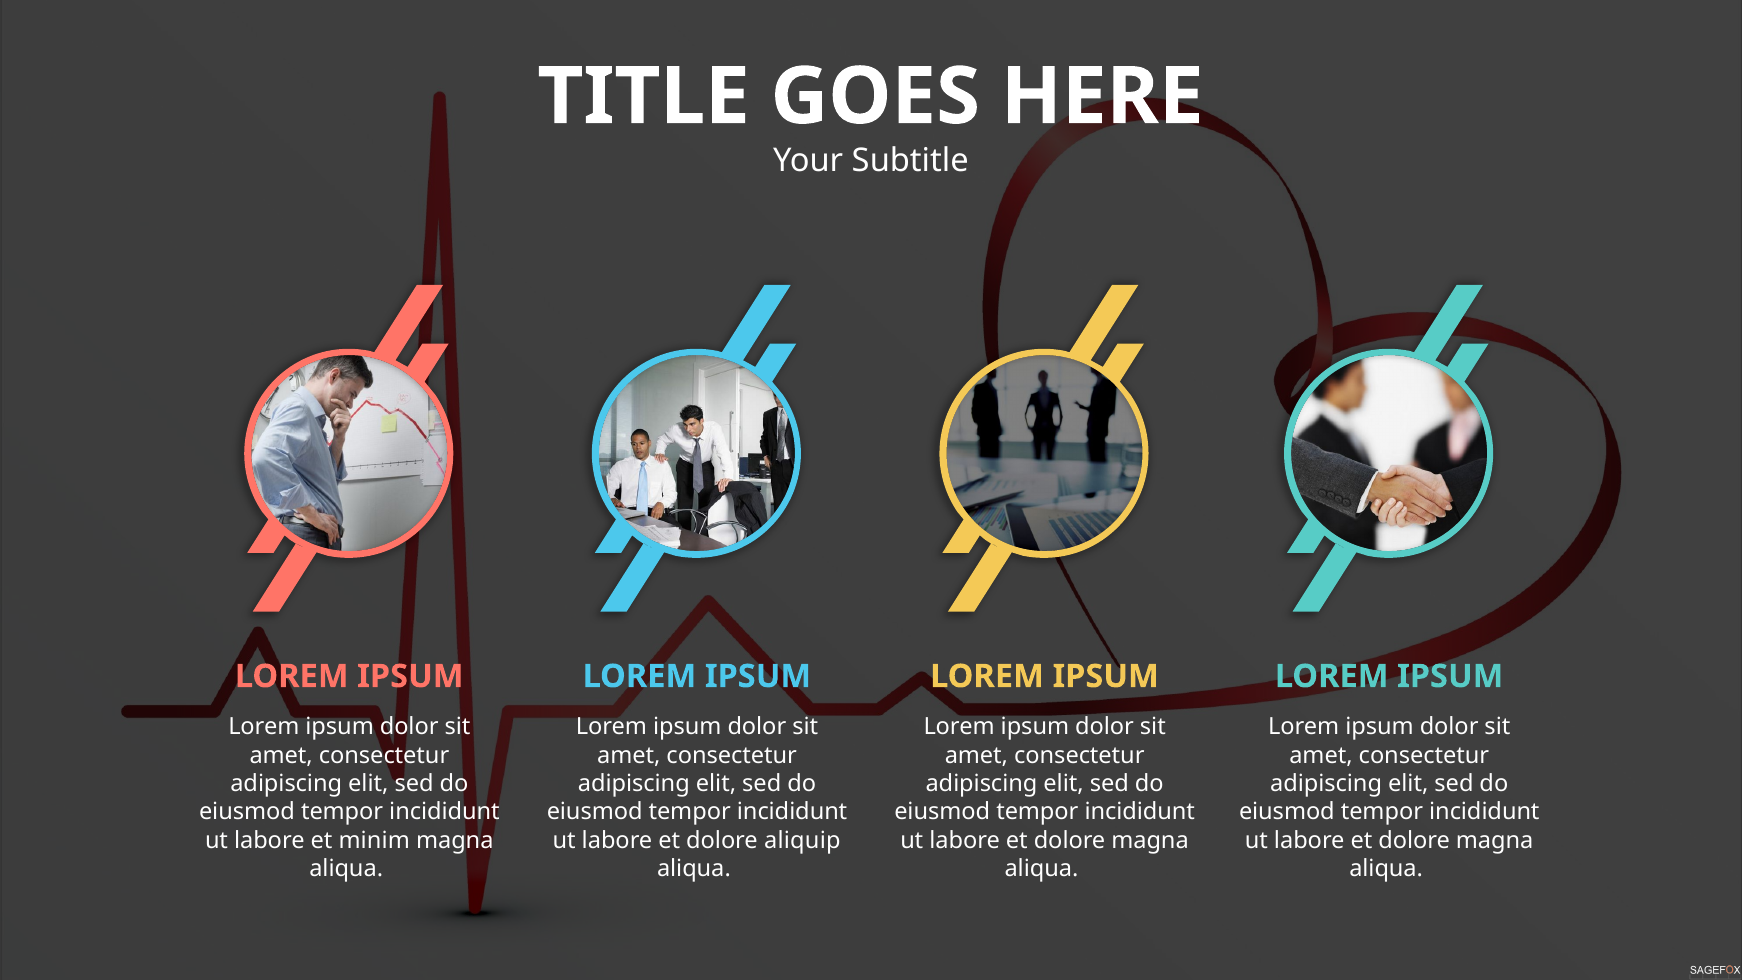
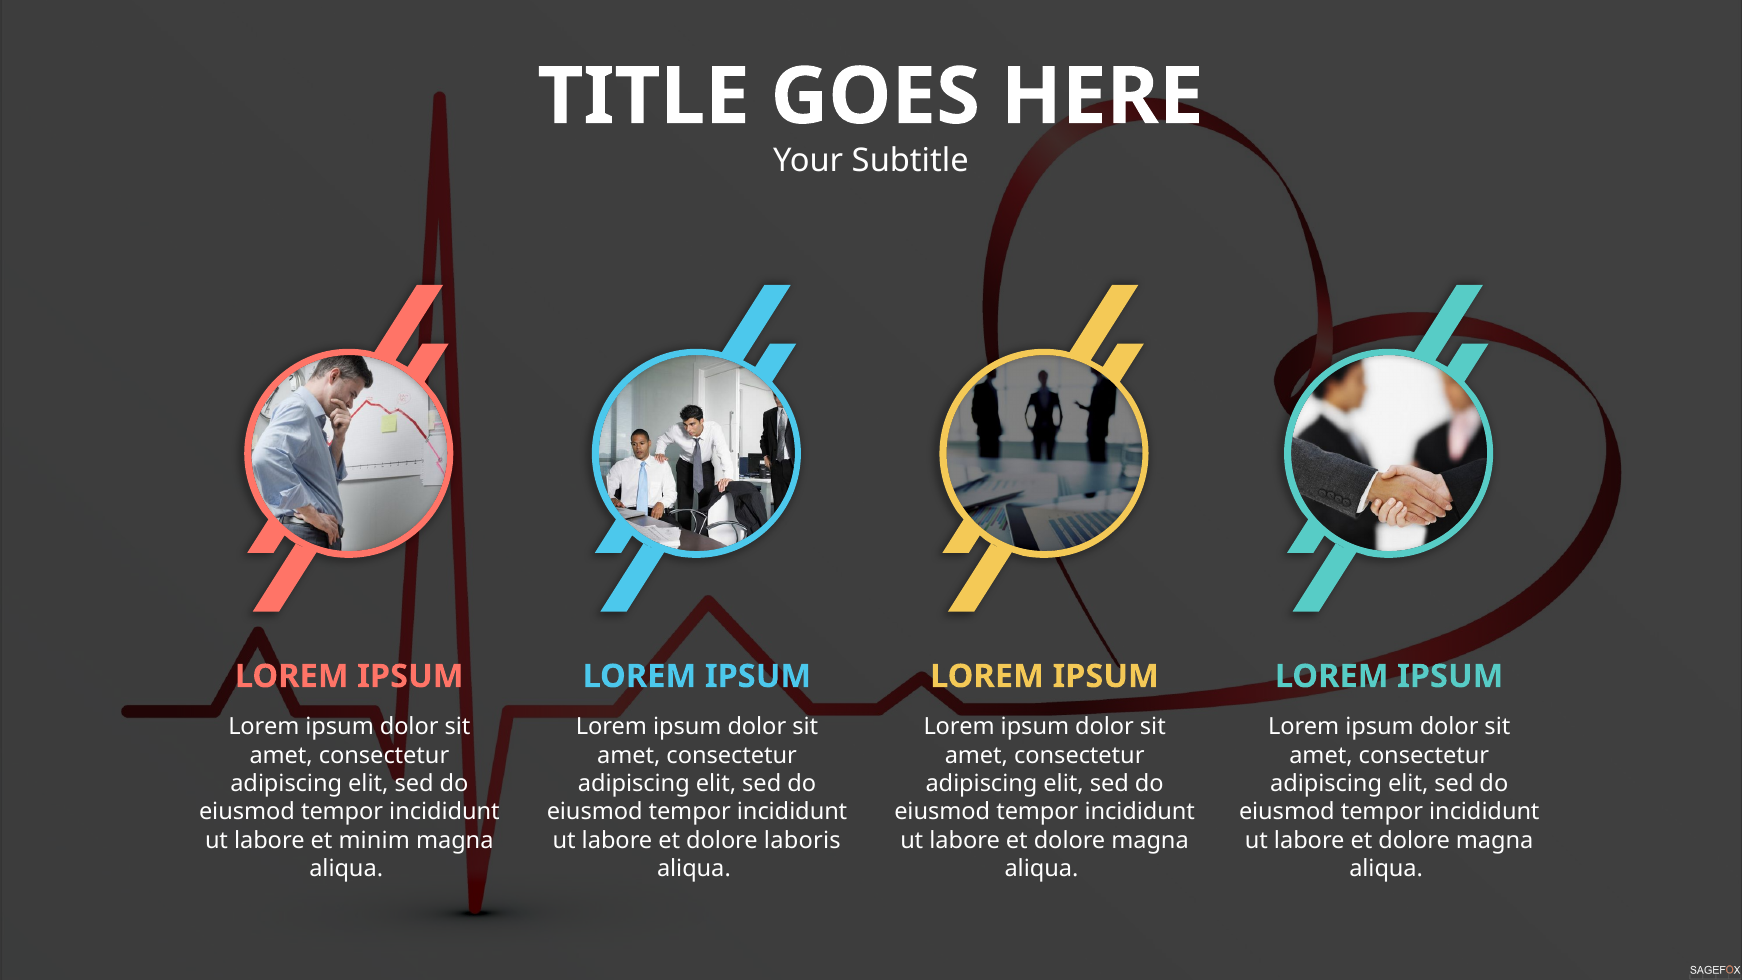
aliquip: aliquip -> laboris (802, 840)
